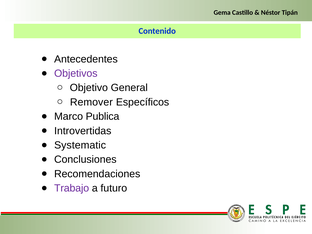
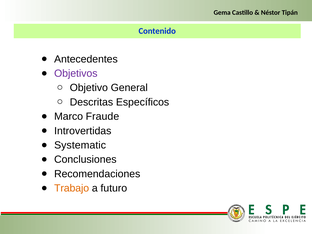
Remover: Remover -> Descritas (91, 102)
Publica: Publica -> Fraude (102, 116)
Trabajo colour: purple -> orange (72, 188)
